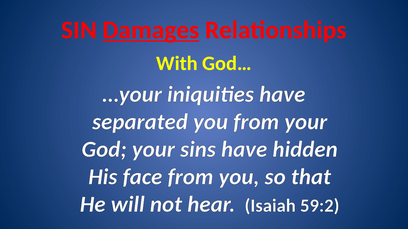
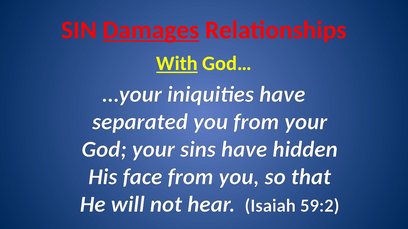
With underline: none -> present (177, 64)
